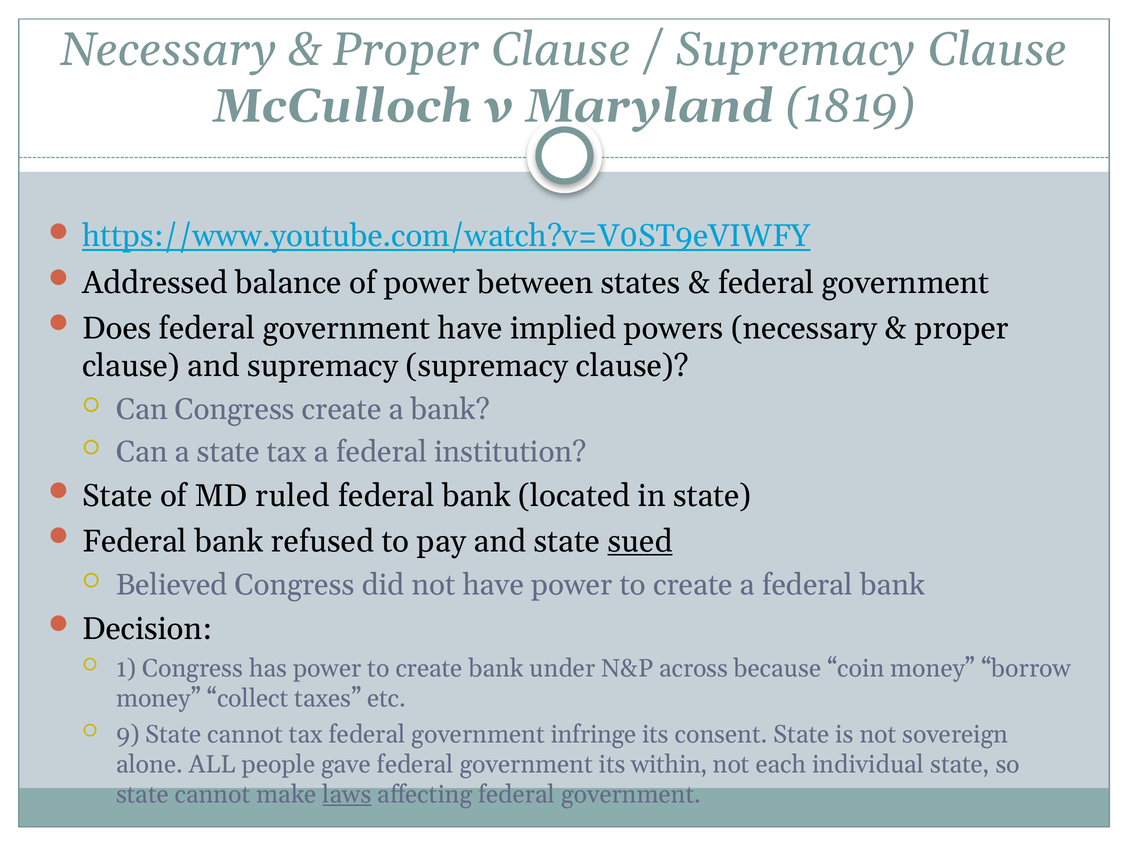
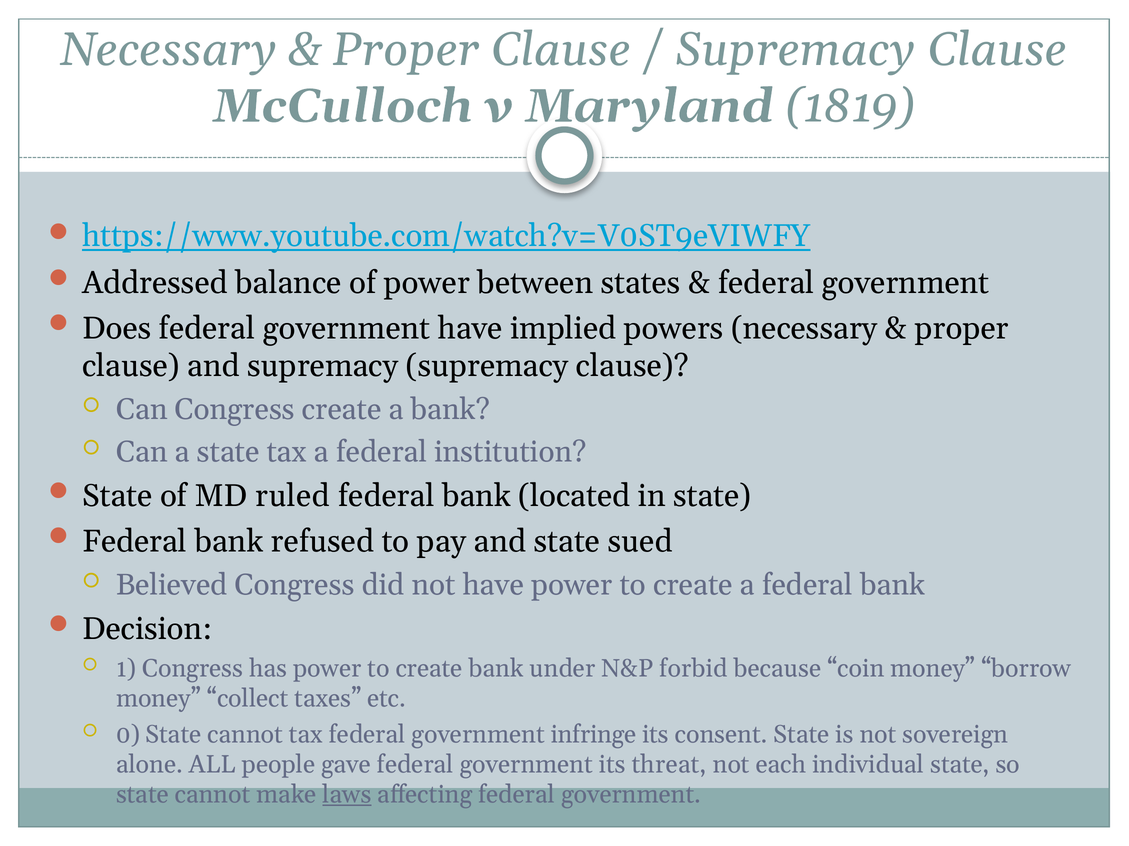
sued underline: present -> none (640, 542)
across: across -> forbid (694, 669)
9: 9 -> 0 (128, 735)
within: within -> threat (669, 765)
